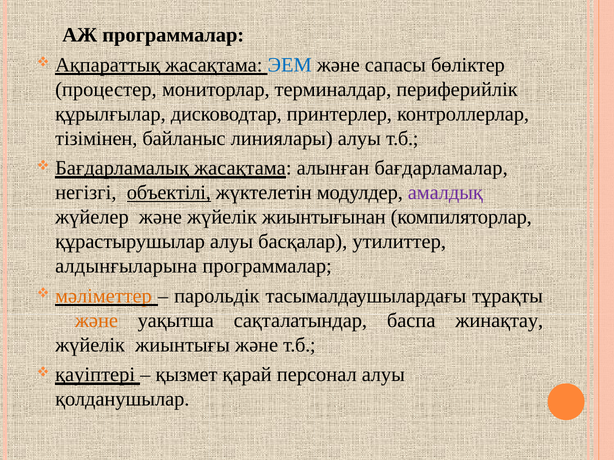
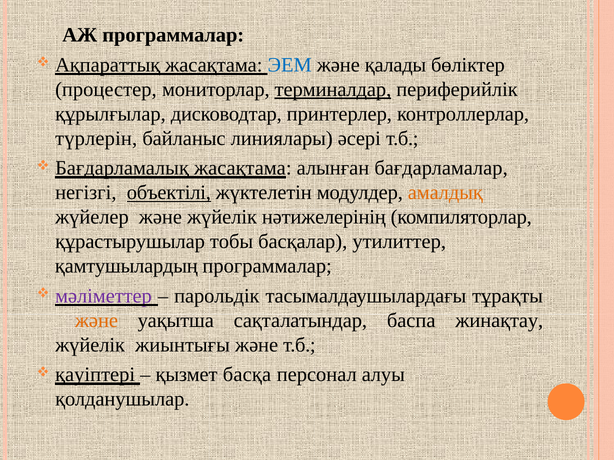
сапасы: сапасы -> қалады (395, 65)
терминалдар underline: none -> present (333, 89)
тізімінен: тізімінен -> түрлерін (96, 139)
линиялары алуы: алуы -> әсері (359, 139)
амалдық colour: purple -> orange (445, 193)
жиынтығынан: жиынтығынан -> нәтижелерінің (324, 217)
құрастырушылар алуы: алуы -> тобы (232, 242)
алдынғыларына: алдынғыларына -> қамтушылардың (126, 267)
мәліметтер colour: orange -> purple (104, 296)
қарай: қарай -> басқа (247, 375)
